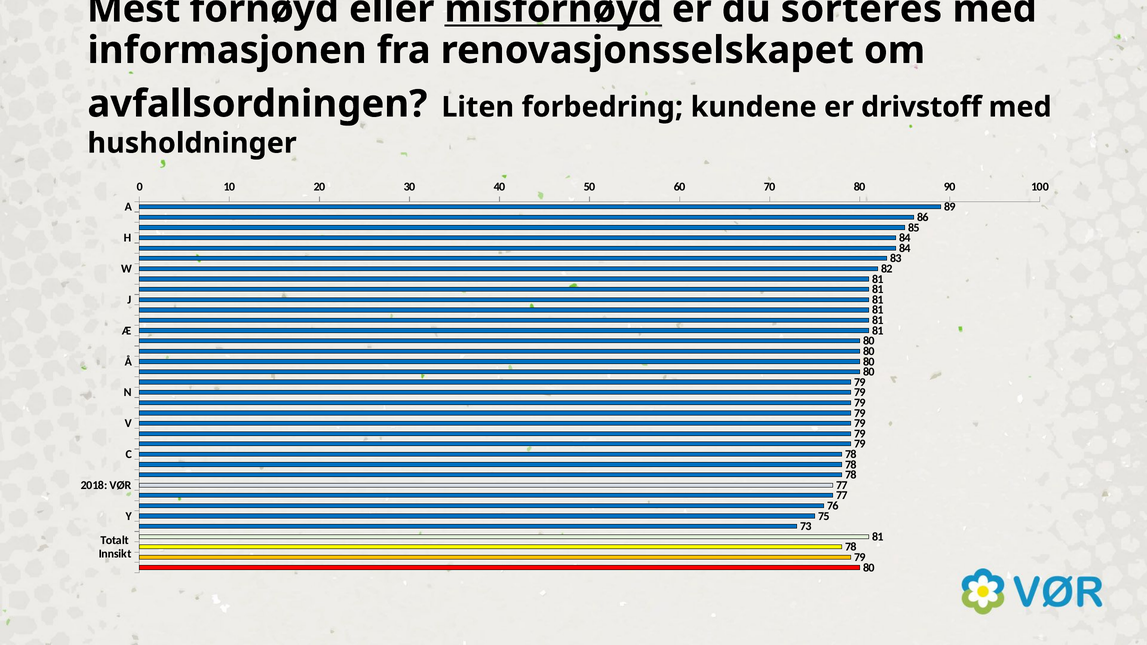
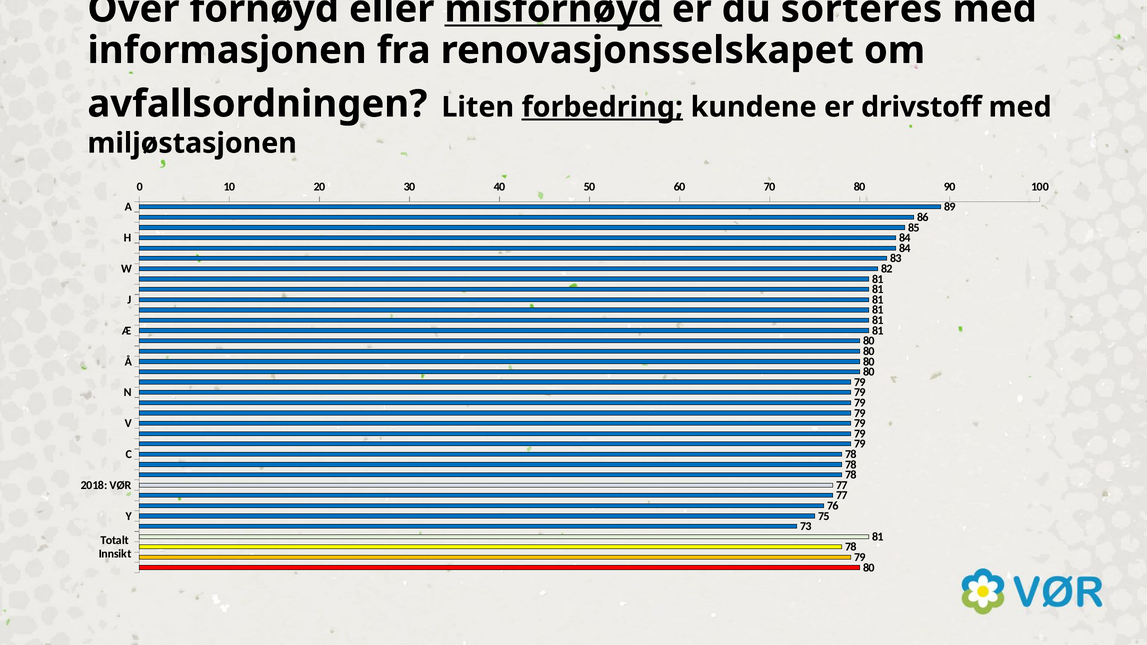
Mest: Mest -> Over (133, 9)
forbedring underline: none -> present (602, 107)
husholdninger: husholdninger -> miljøstasjonen (192, 143)
